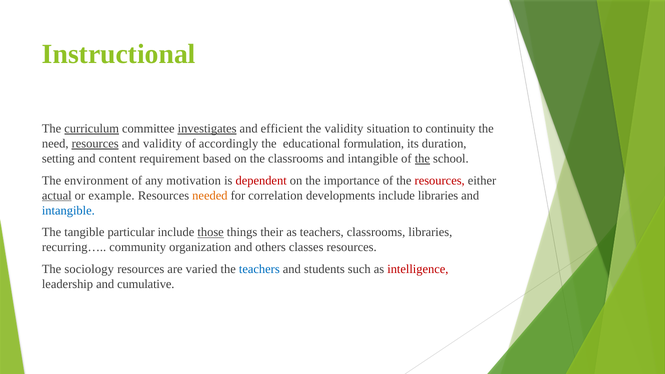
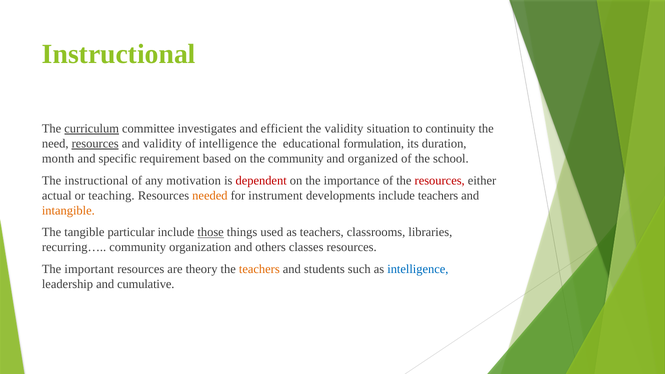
investigates underline: present -> none (207, 129)
of accordingly: accordingly -> intelligence (229, 144)
setting: setting -> month (58, 159)
content: content -> specific (118, 159)
the classrooms: classrooms -> community (296, 159)
intangible: intangible -> organized (373, 159)
the underline: present -> none (422, 159)
The environment: environment -> instructional (96, 181)
actual underline: present -> none (57, 195)
example: example -> teaching (111, 195)
correlation: correlation -> instrument (275, 195)
include libraries: libraries -> teachers (438, 195)
intangible colour: blue -> orange (68, 210)
their: their -> used (272, 232)
sociology: sociology -> important (89, 269)
varied: varied -> theory (202, 269)
teachers colour: blue -> orange (259, 269)
intelligence colour: red -> blue (418, 269)
